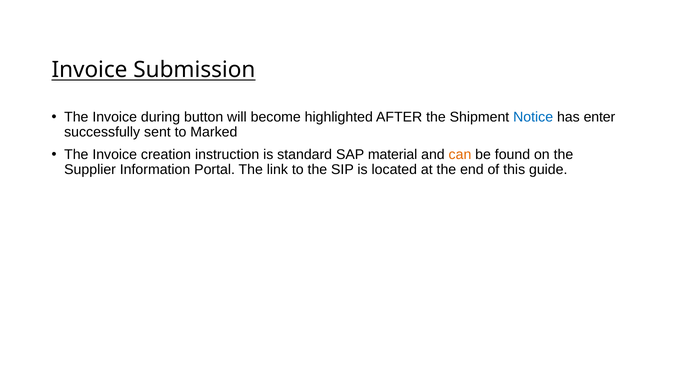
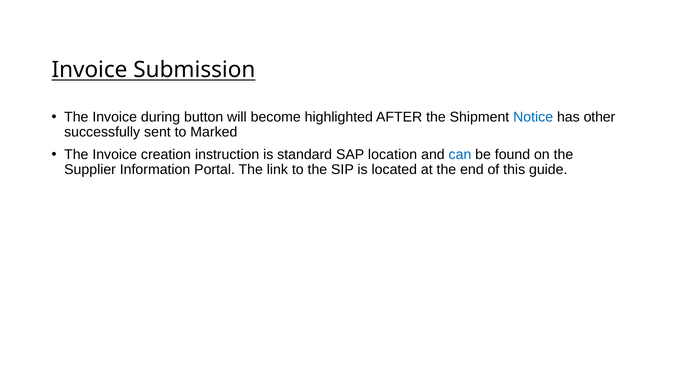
enter: enter -> other (599, 117)
material: material -> location (393, 155)
can colour: orange -> blue (460, 155)
